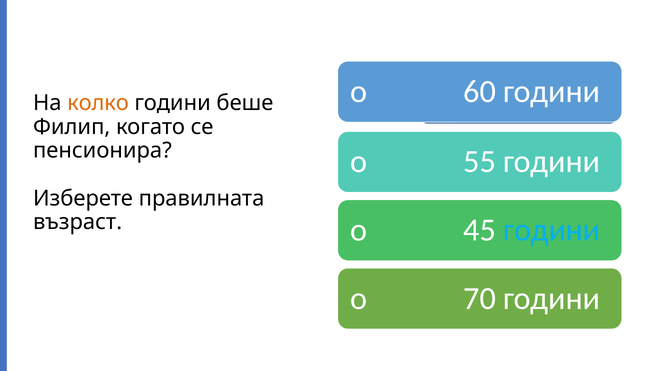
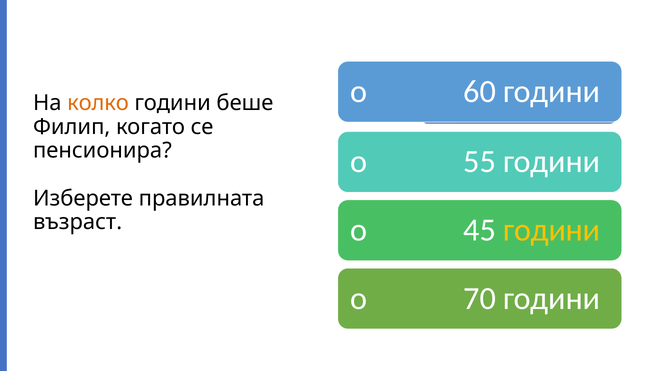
години colour: light blue -> yellow (552, 230)
